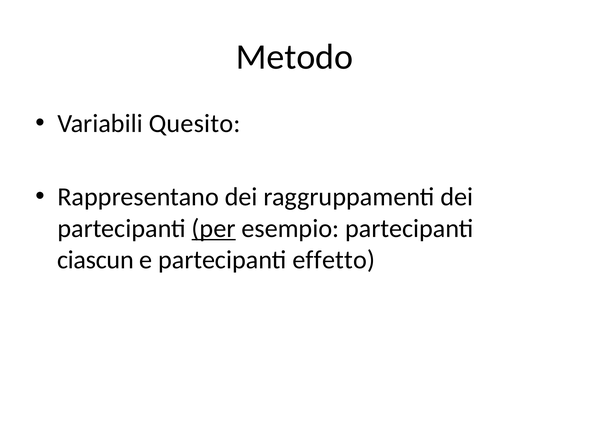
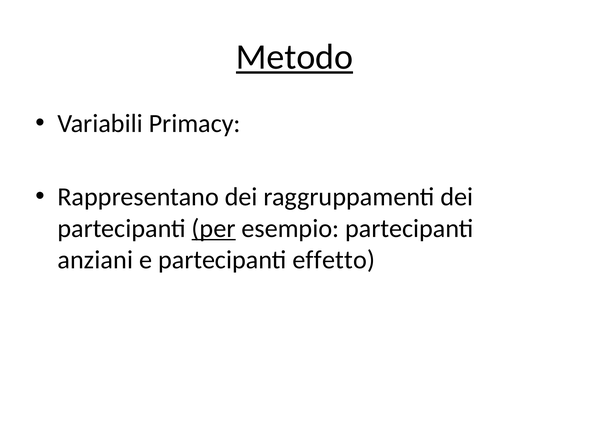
Metodo underline: none -> present (295, 57)
Quesito: Quesito -> Primacy (195, 124)
ciascun: ciascun -> anziani (95, 260)
